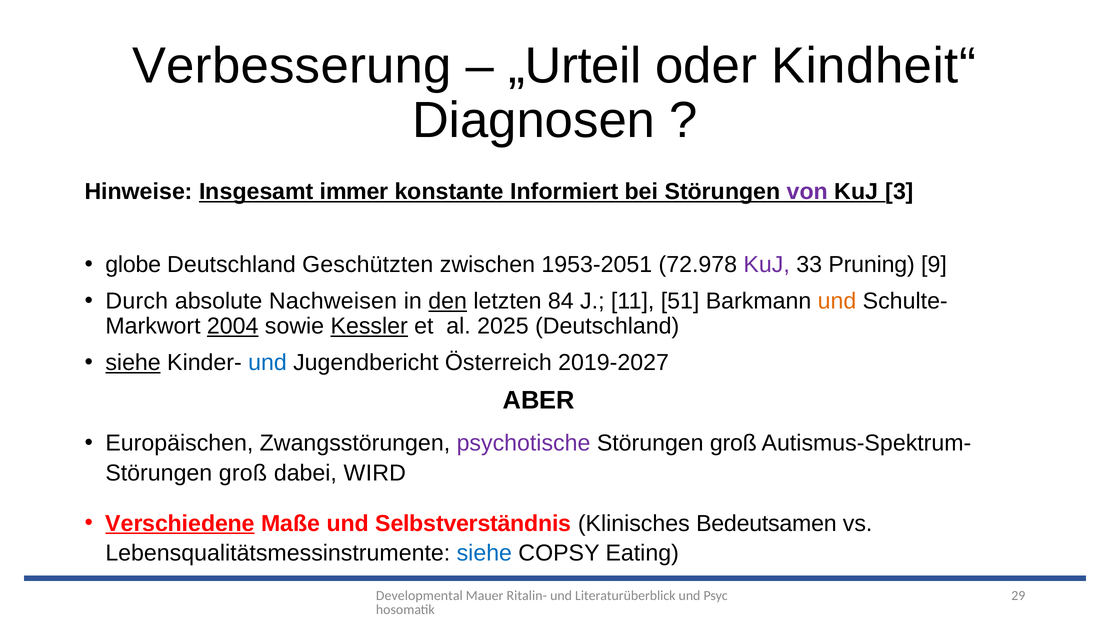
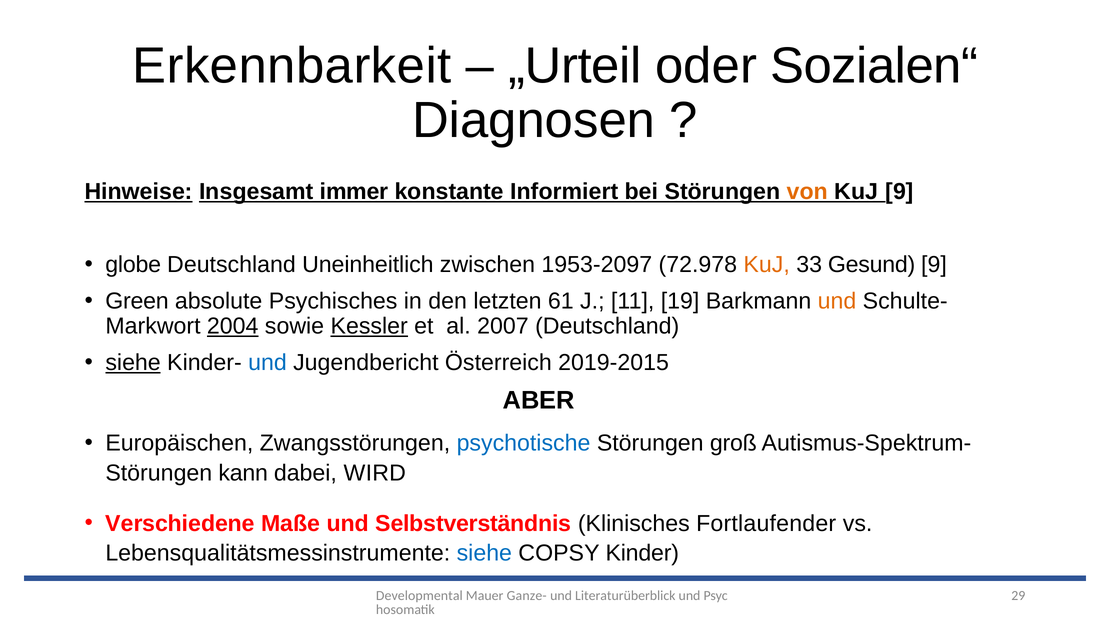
Verbesserung: Verbesserung -> Erkennbarkeit (292, 66)
Kindheit“: Kindheit“ -> Sozialen“ (874, 66)
Hinweise underline: none -> present (139, 192)
von colour: purple -> orange (807, 192)
KuJ 3: 3 -> 9 (899, 192)
Geschützten: Geschützten -> Uneinheitlich (368, 265)
1953-2051: 1953-2051 -> 1953-2097 (597, 265)
KuJ colour: purple -> orange (767, 265)
Pruning: Pruning -> Gesund (872, 265)
Durch: Durch -> Green (137, 301)
Nachweisen: Nachweisen -> Psychisches (333, 301)
den underline: present -> none (448, 301)
84: 84 -> 61 (561, 301)
51: 51 -> 19 (680, 301)
2025: 2025 -> 2007 (503, 326)
2019-2027: 2019-2027 -> 2019-2015 (614, 363)
psychotische colour: purple -> blue (524, 444)
groß: groß -> kann (243, 473)
Verschiedene underline: present -> none (180, 524)
Bedeutsamen: Bedeutsamen -> Fortlaufender (766, 524)
Eating: Eating -> Kinder (642, 553)
Ritalin-: Ritalin- -> Ganze- (527, 596)
